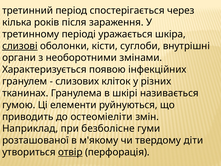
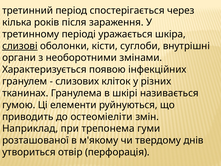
безболісне: безболісне -> трепонема (108, 128)
діти: діти -> днів (193, 140)
отвір underline: present -> none (70, 152)
